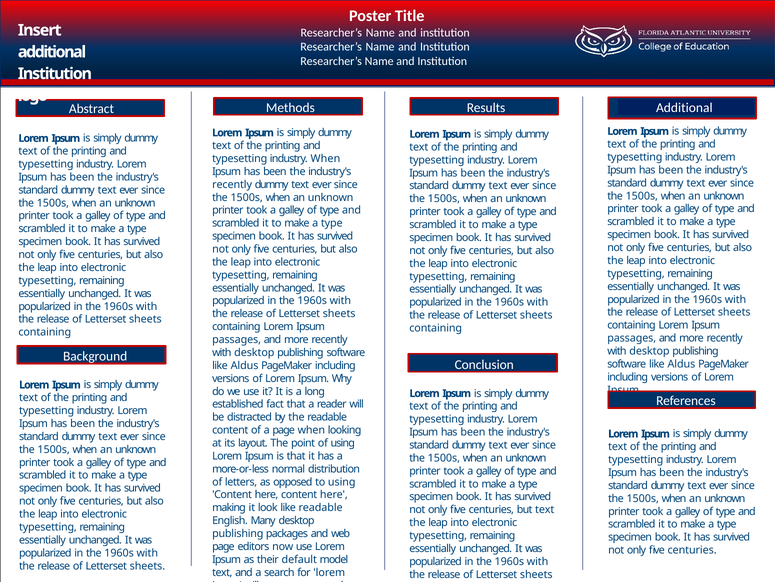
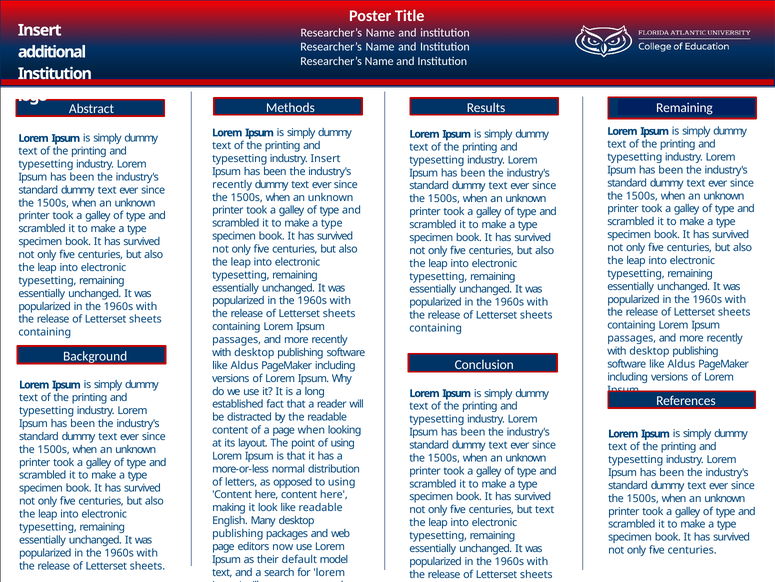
Methods Additional: Additional -> Remaining (684, 107)
industry When: When -> Insert (326, 158)
